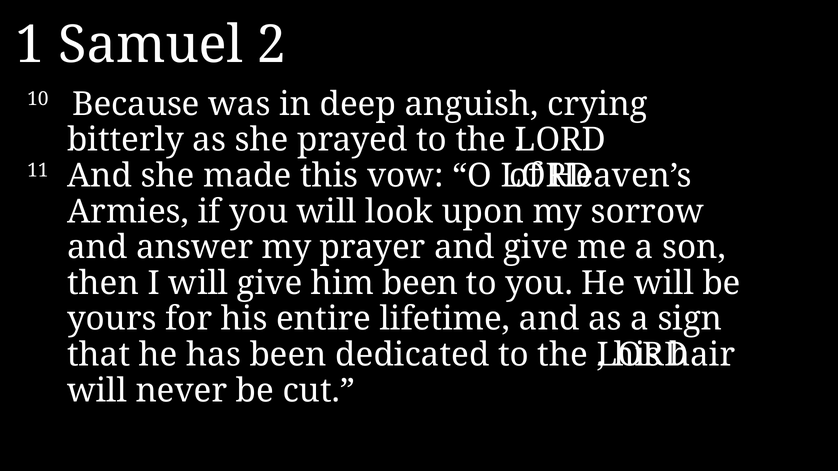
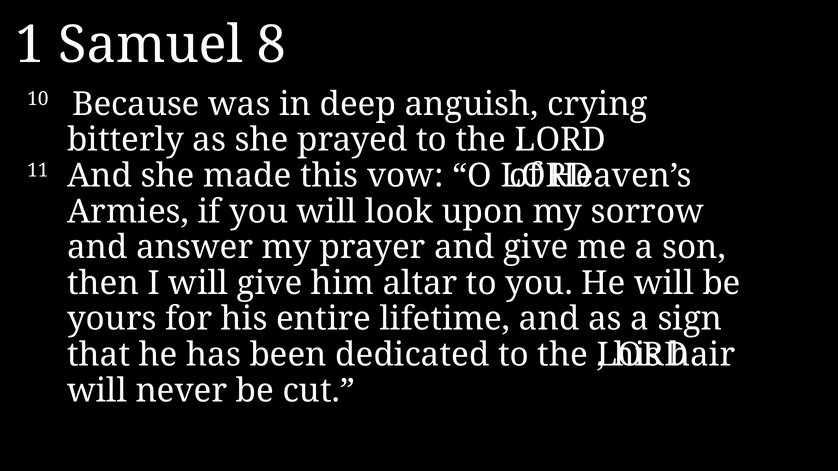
2: 2 -> 8 (271, 45)
him been: been -> altar (420, 283)
